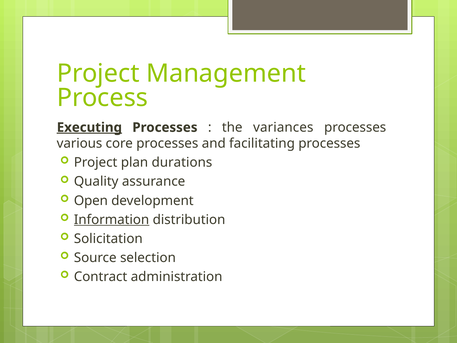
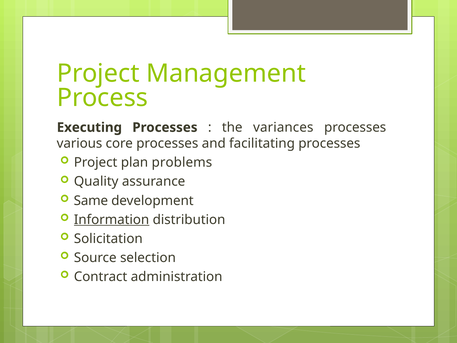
Executing underline: present -> none (89, 127)
durations: durations -> problems (182, 162)
Open: Open -> Same (91, 200)
